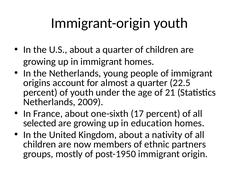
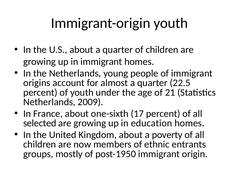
nativity: nativity -> poverty (167, 135)
partners: partners -> entrants (189, 145)
